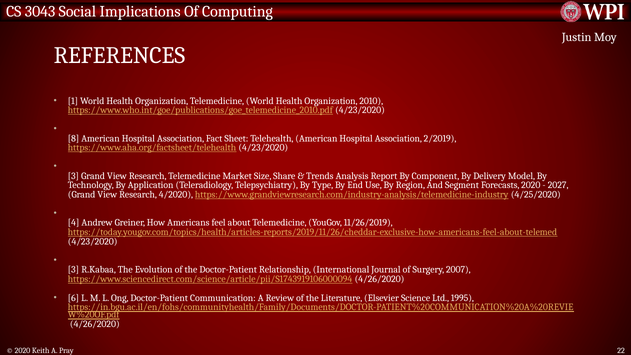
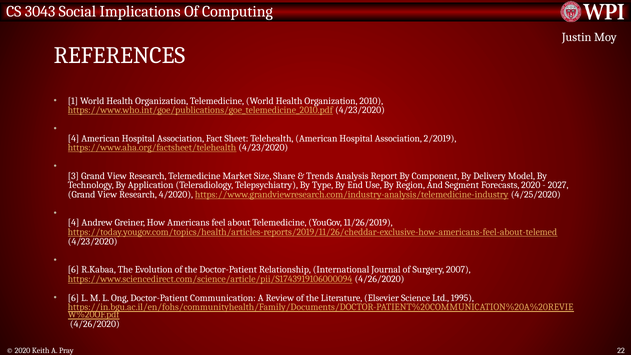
8: 8 -> 4 (74, 138)
3: 3 -> 6 (73, 270)
